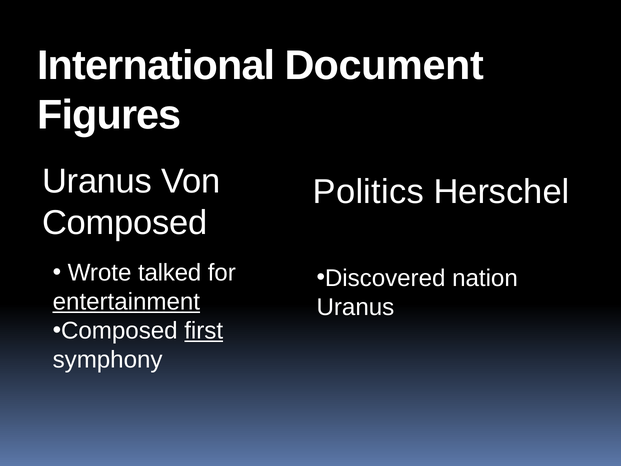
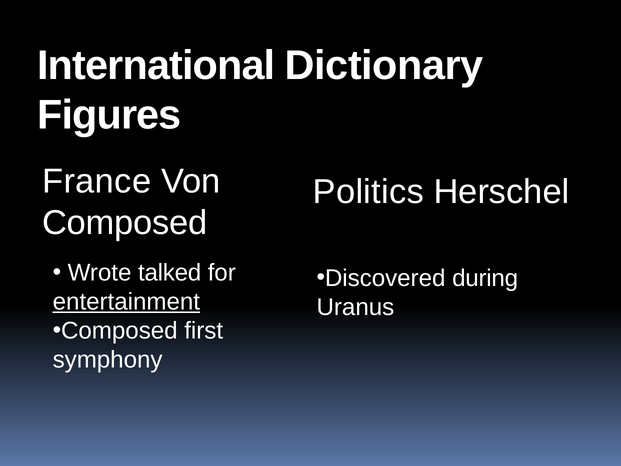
Document: Document -> Dictionary (384, 66)
Uranus: Uranus -> France (97, 181)
nation: nation -> during (485, 278)
first underline: present -> none (204, 331)
